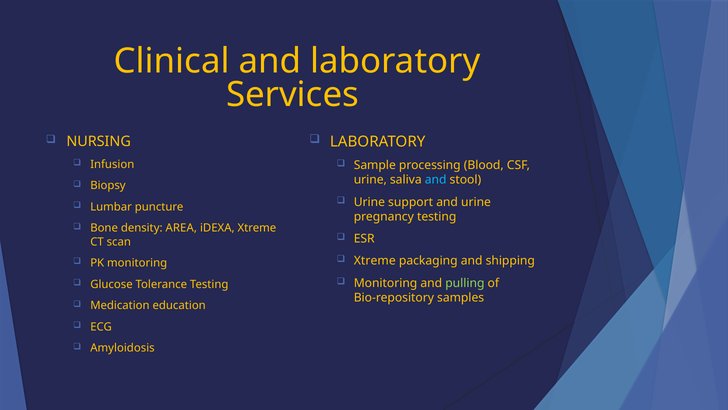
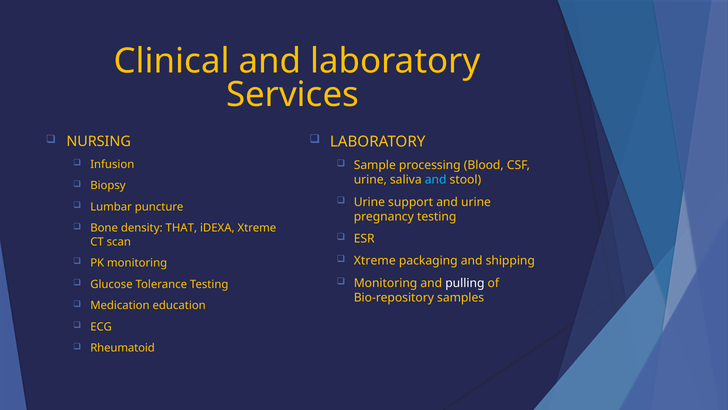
AREA: AREA -> THAT (181, 228)
pulling colour: light green -> white (465, 283)
Amyloidosis: Amyloidosis -> Rheumatoid (123, 348)
